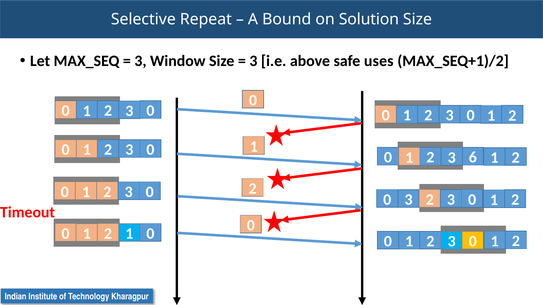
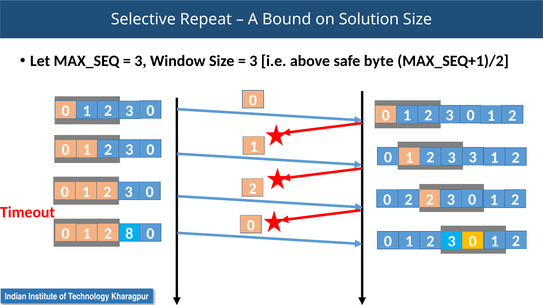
uses: uses -> byte (379, 61)
3 6: 6 -> 3 (473, 158)
0 3: 3 -> 2 (409, 200)
0 1 2 1: 1 -> 8 (129, 234)
